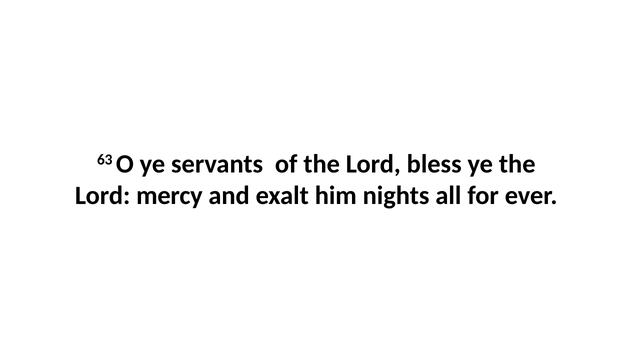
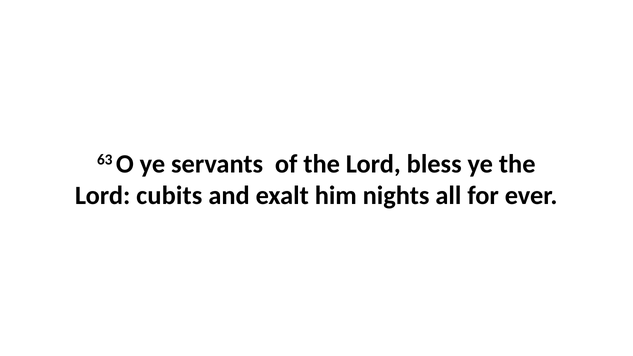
mercy: mercy -> cubits (169, 196)
